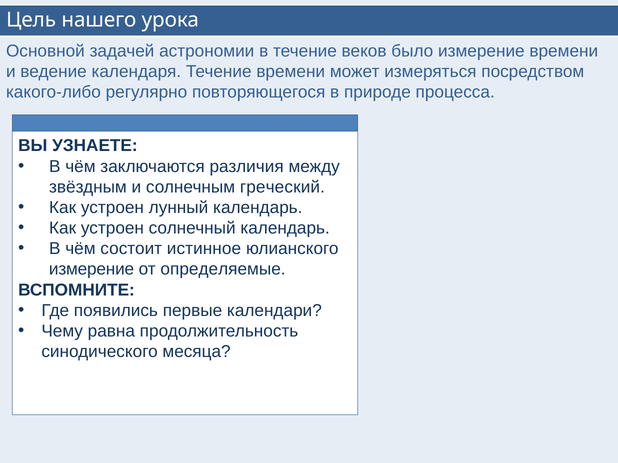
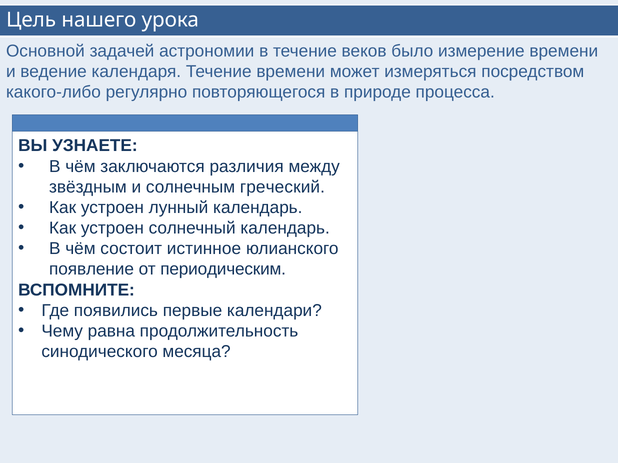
измерение: измерение -> появление (92, 270)
определяемые: определяемые -> периодическим (223, 270)
